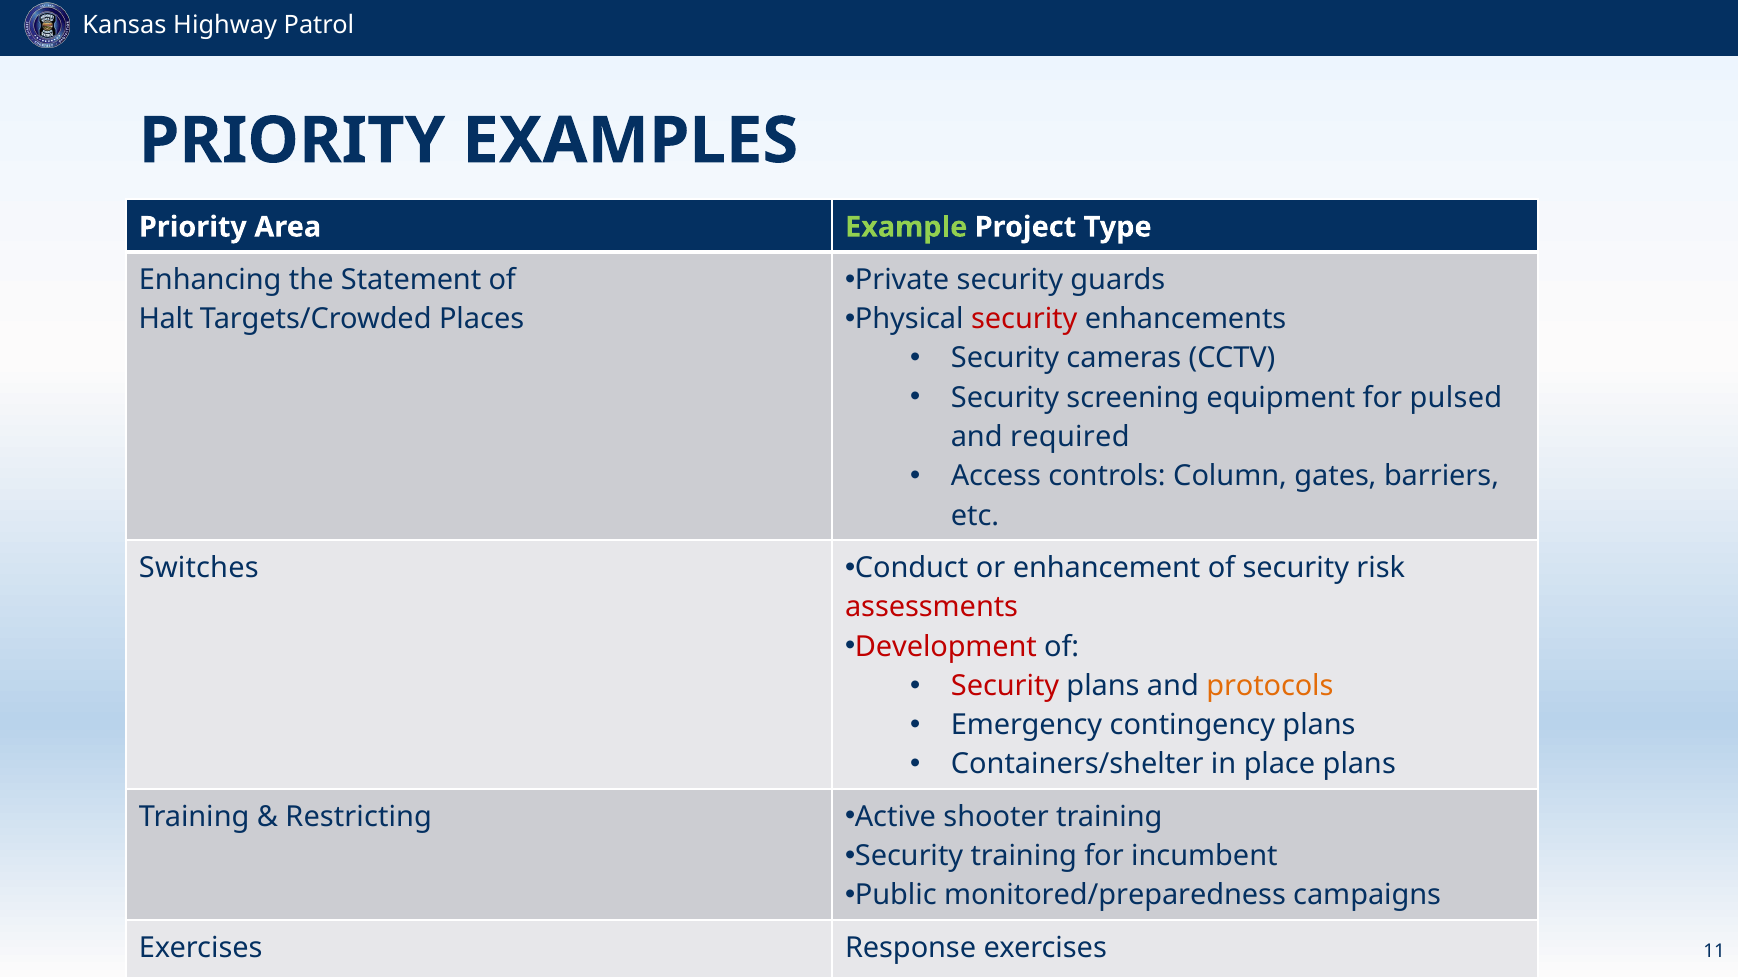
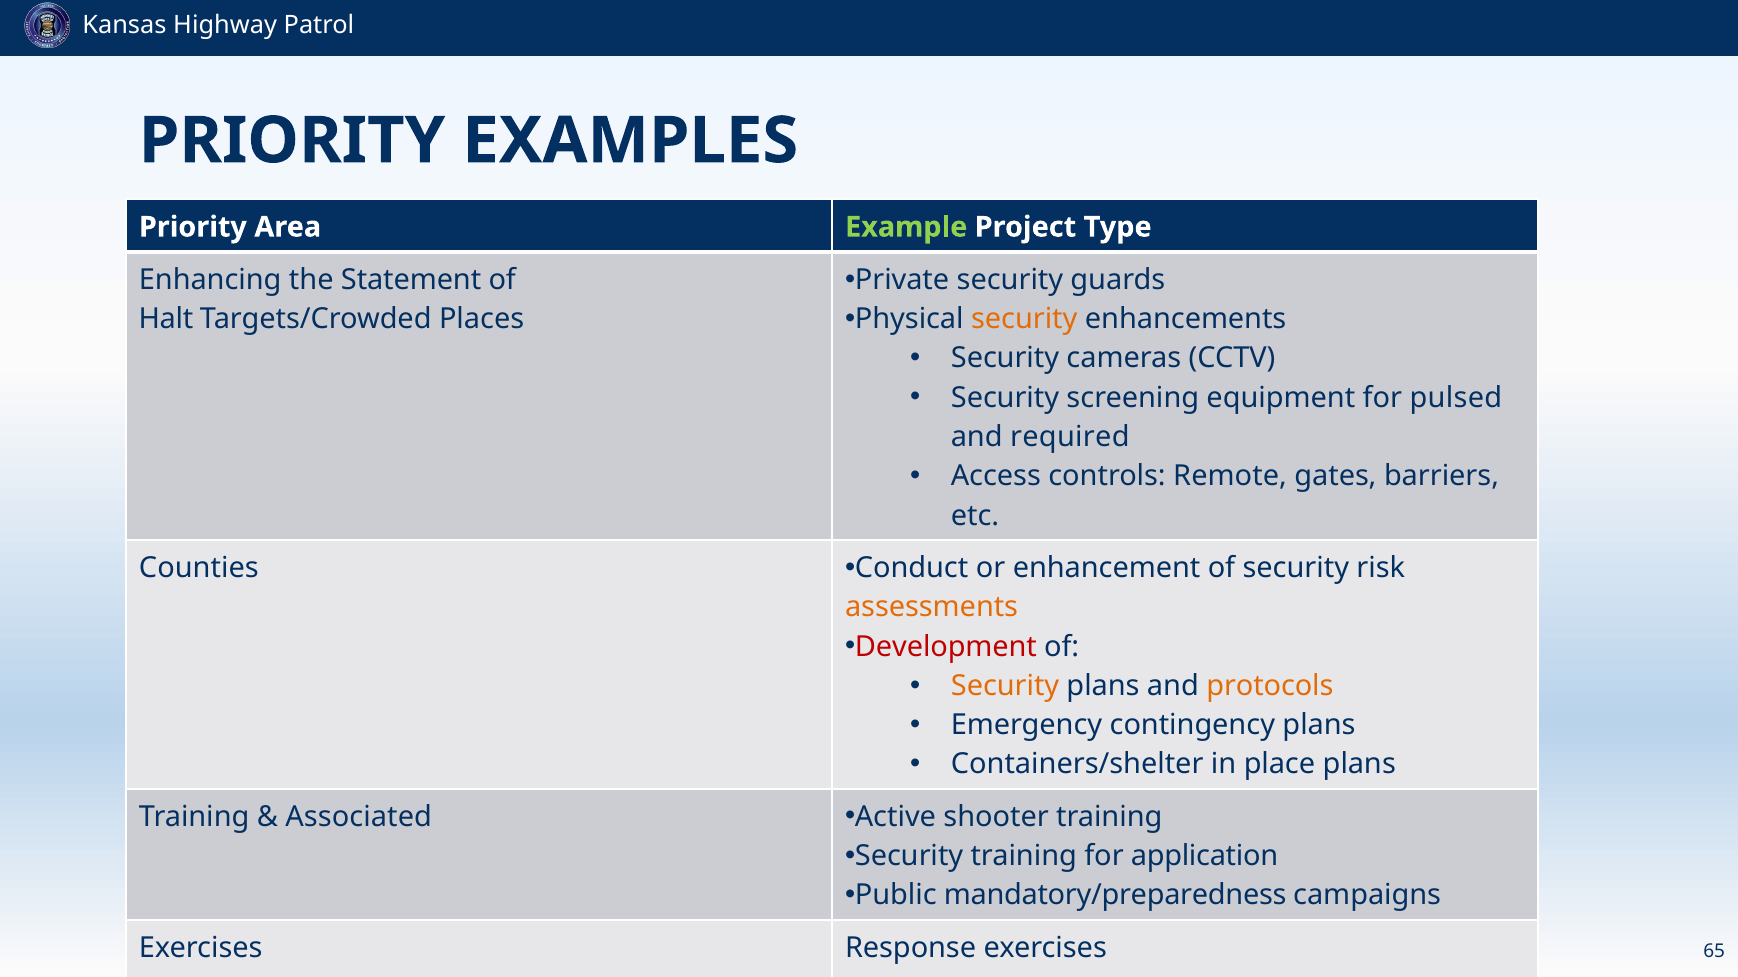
security colour: red -> orange (1024, 319)
Column: Column -> Remote (1230, 477)
Switches: Switches -> Counties (199, 568)
assessments colour: red -> orange (932, 608)
Security colour: red -> orange (1005, 686)
Restricting: Restricting -> Associated (359, 817)
incumbent: incumbent -> application (1205, 857)
monitored/preparedness: monitored/preparedness -> mandatory/preparedness (1115, 896)
11: 11 -> 65 (1714, 951)
